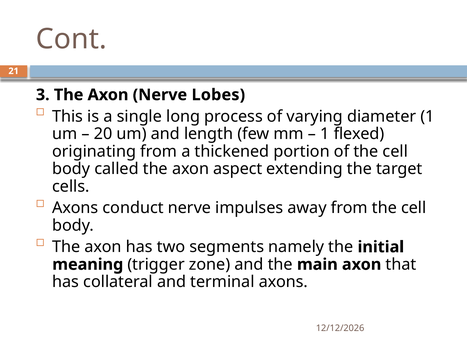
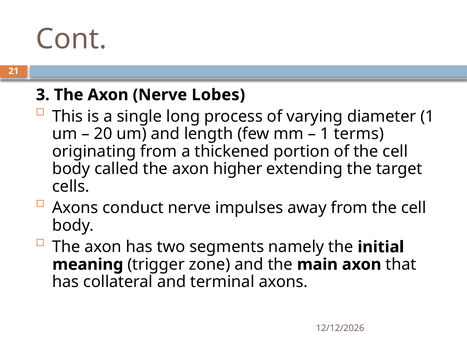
flexed: flexed -> terms (359, 134)
aspect: aspect -> higher (238, 169)
